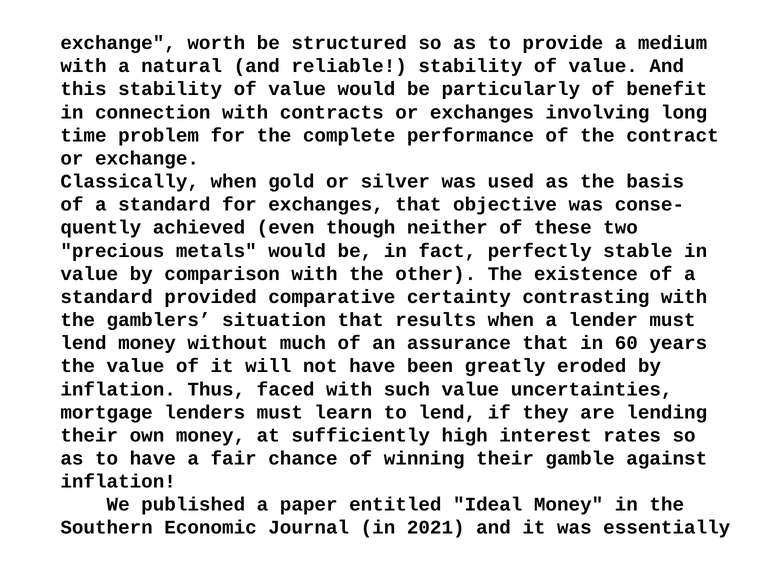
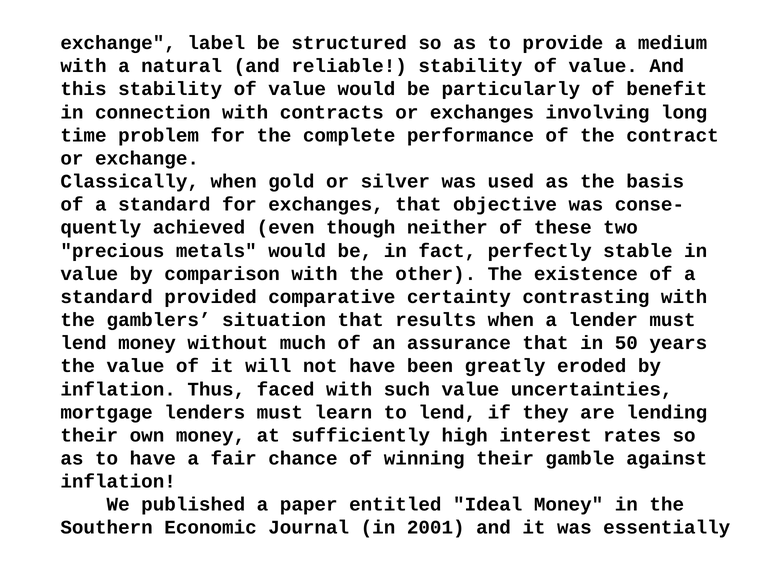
worth: worth -> label (216, 43)
60: 60 -> 50 (626, 343)
2021: 2021 -> 2001 (436, 528)
